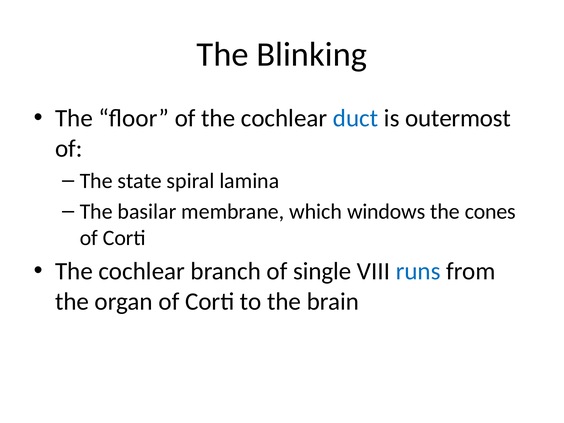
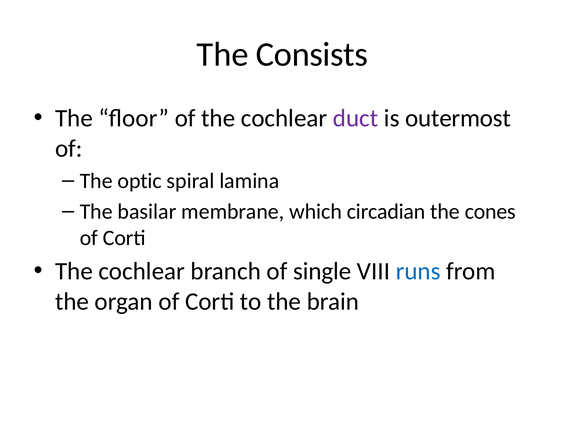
Blinking: Blinking -> Consists (312, 55)
duct colour: blue -> purple (356, 118)
state: state -> optic (140, 181)
windows: windows -> circadian (386, 212)
